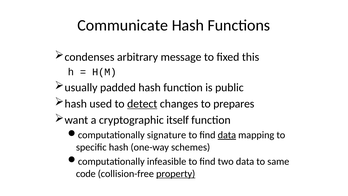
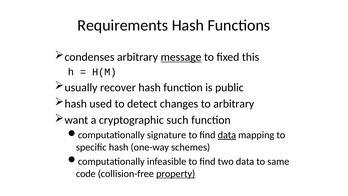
Communicate: Communicate -> Requirements (123, 25)
message underline: none -> present (181, 57)
padded: padded -> recover (118, 87)
detect underline: present -> none (142, 104)
to prepares: prepares -> arbitrary (234, 104)
itself: itself -> such (177, 120)
